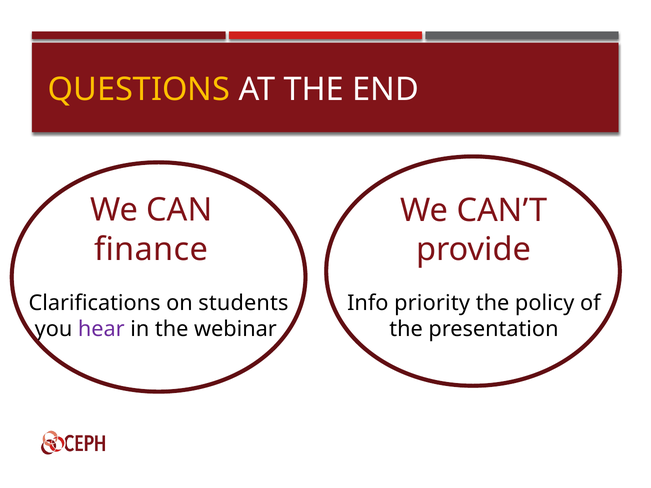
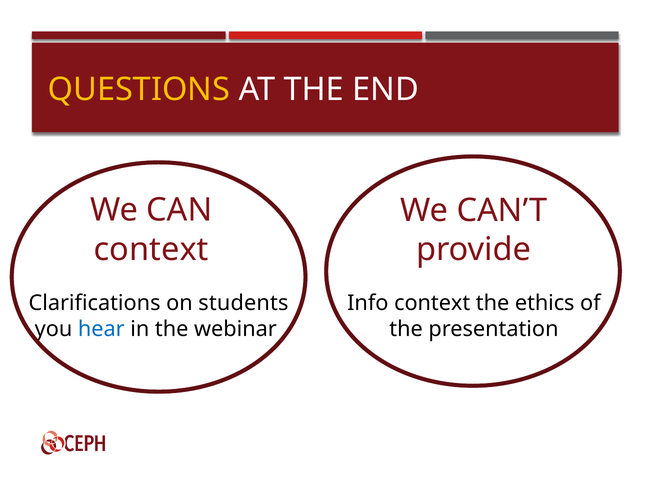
finance: finance -> context (151, 249)
Info priority: priority -> context (432, 303)
policy: policy -> ethics (545, 303)
hear colour: purple -> blue (101, 329)
